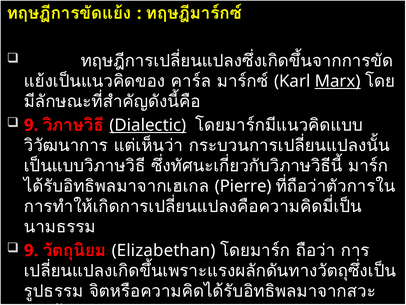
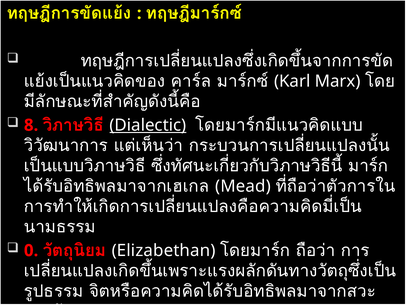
Marx underline: present -> none (338, 81)
9: 9 -> 8 (31, 125)
Pierre: Pierre -> Mead (243, 186)
9: 9 -> 0 (31, 250)
